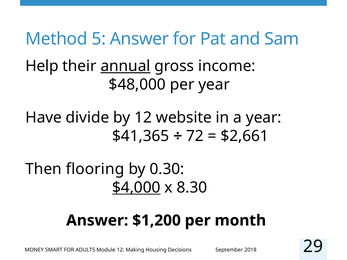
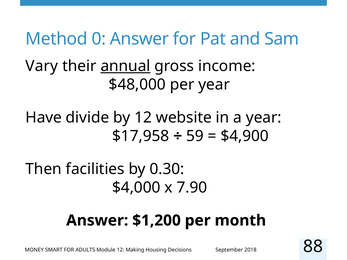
5: 5 -> 0 (99, 39)
Help: Help -> Vary (42, 66)
$41,365: $41,365 -> $17,958 (141, 136)
72: 72 -> 59 (195, 136)
$2,661: $2,661 -> $4,900 (245, 136)
flooring: flooring -> facilities (95, 169)
$4,000 underline: present -> none (136, 188)
8.30: 8.30 -> 7.90 (192, 188)
29: 29 -> 88 (313, 247)
